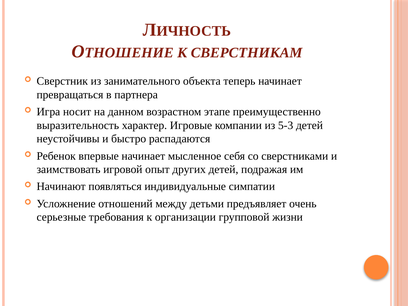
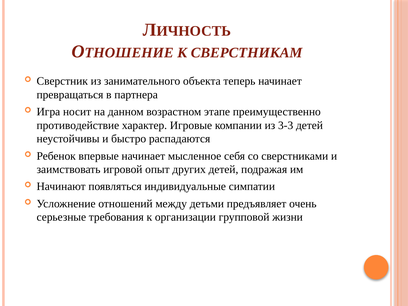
выразительность: выразительность -> противодействие (78, 125)
5-3: 5-3 -> 3-3 (286, 125)
